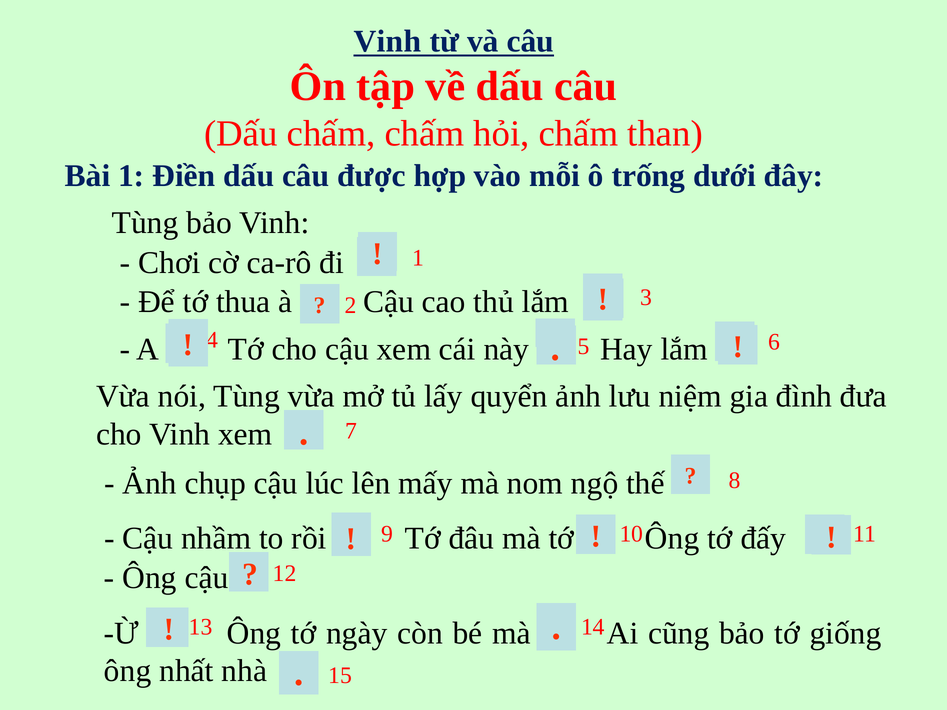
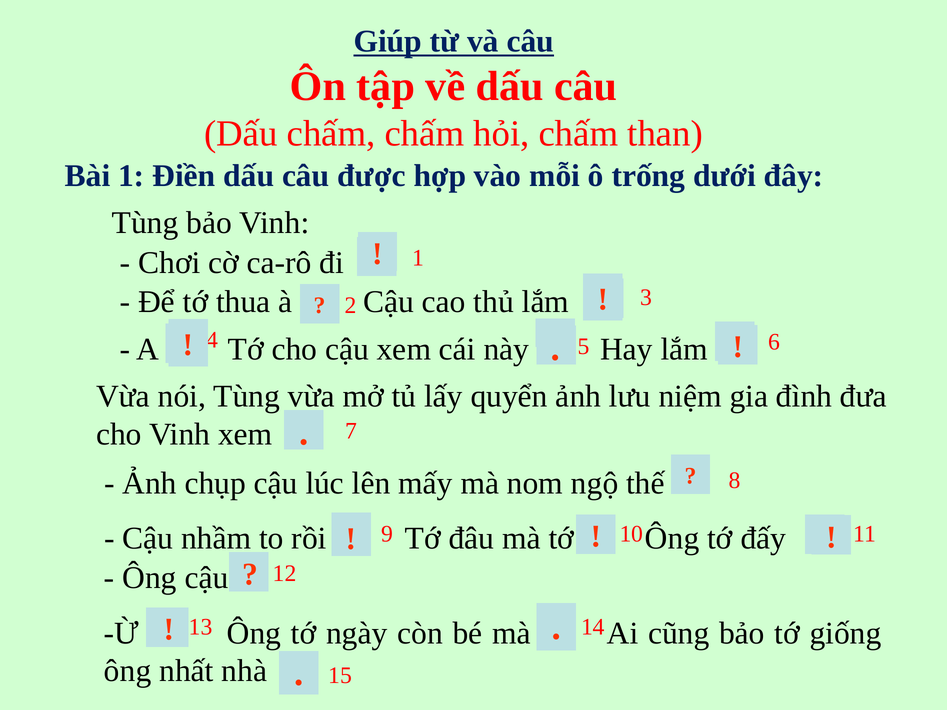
Vinh: Vinh -> Giúp (388, 42)
